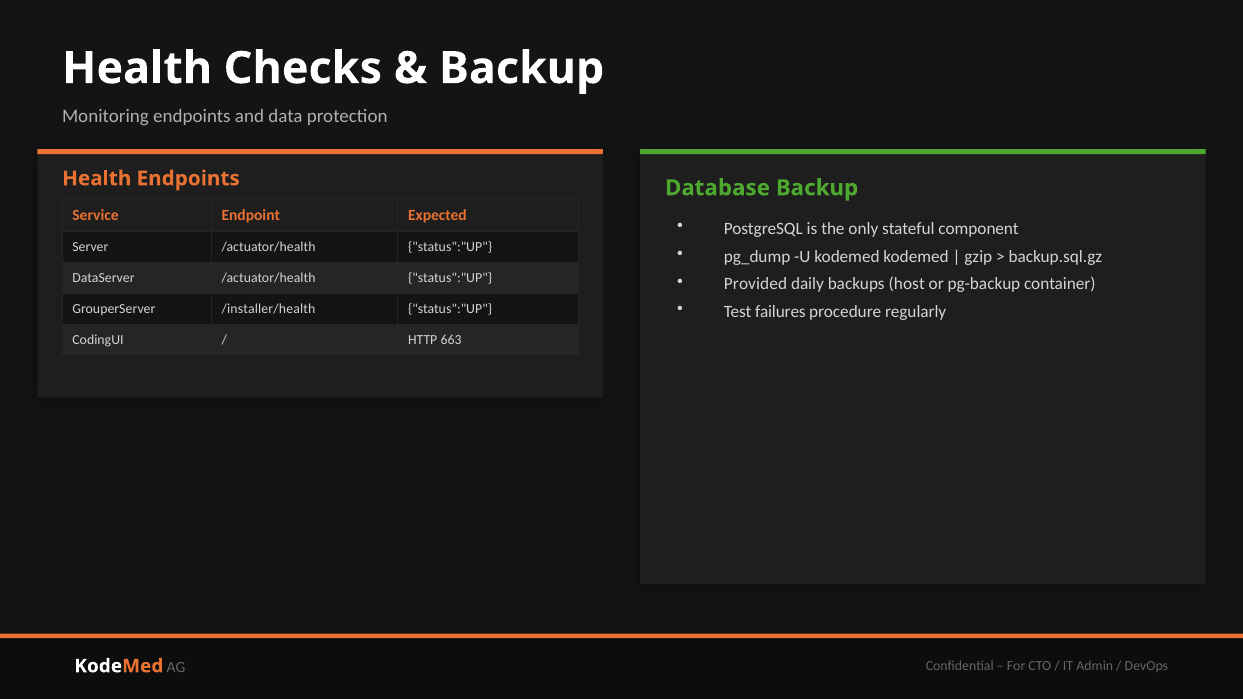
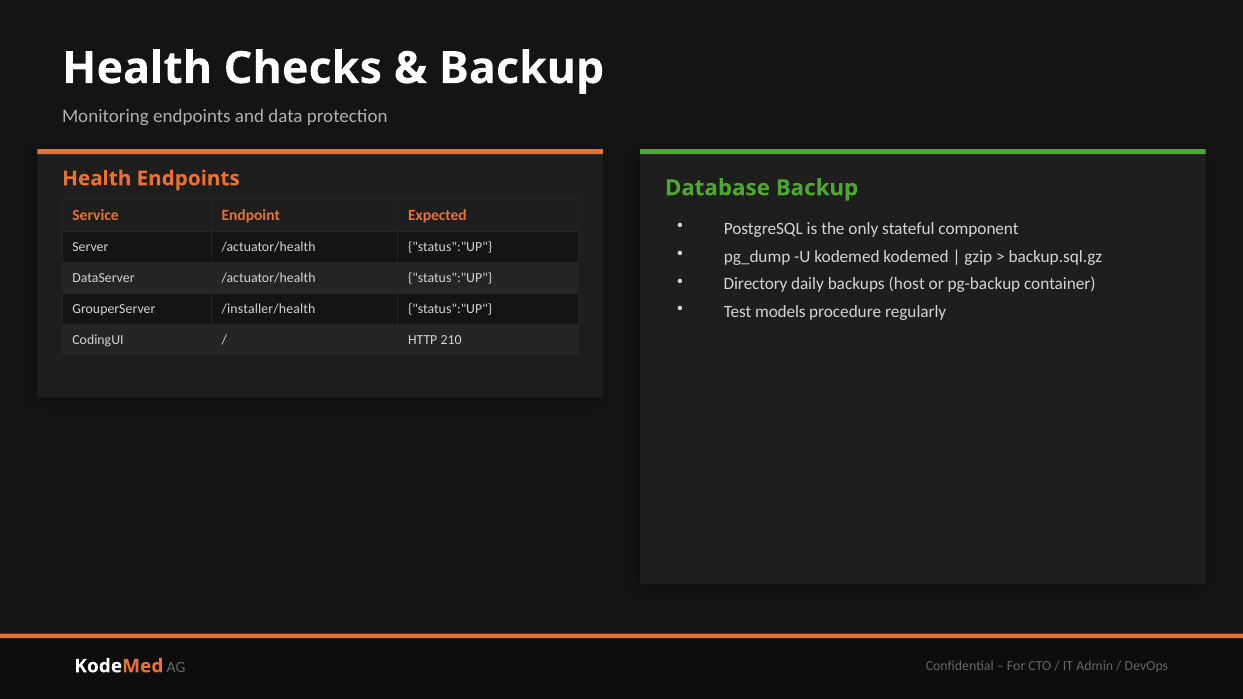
Provided: Provided -> Directory (756, 284)
failures: failures -> models (780, 312)
663: 663 -> 210 (451, 340)
